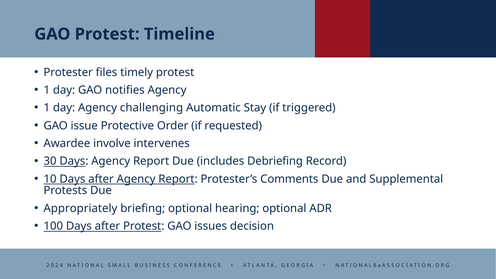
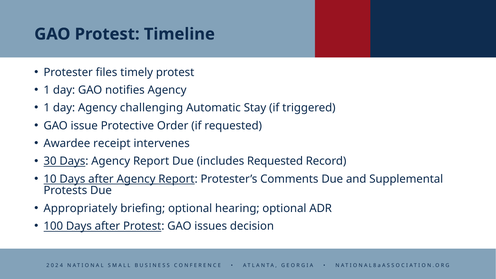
involve: involve -> receipt (112, 143)
includes Debriefing: Debriefing -> Requested (275, 161)
